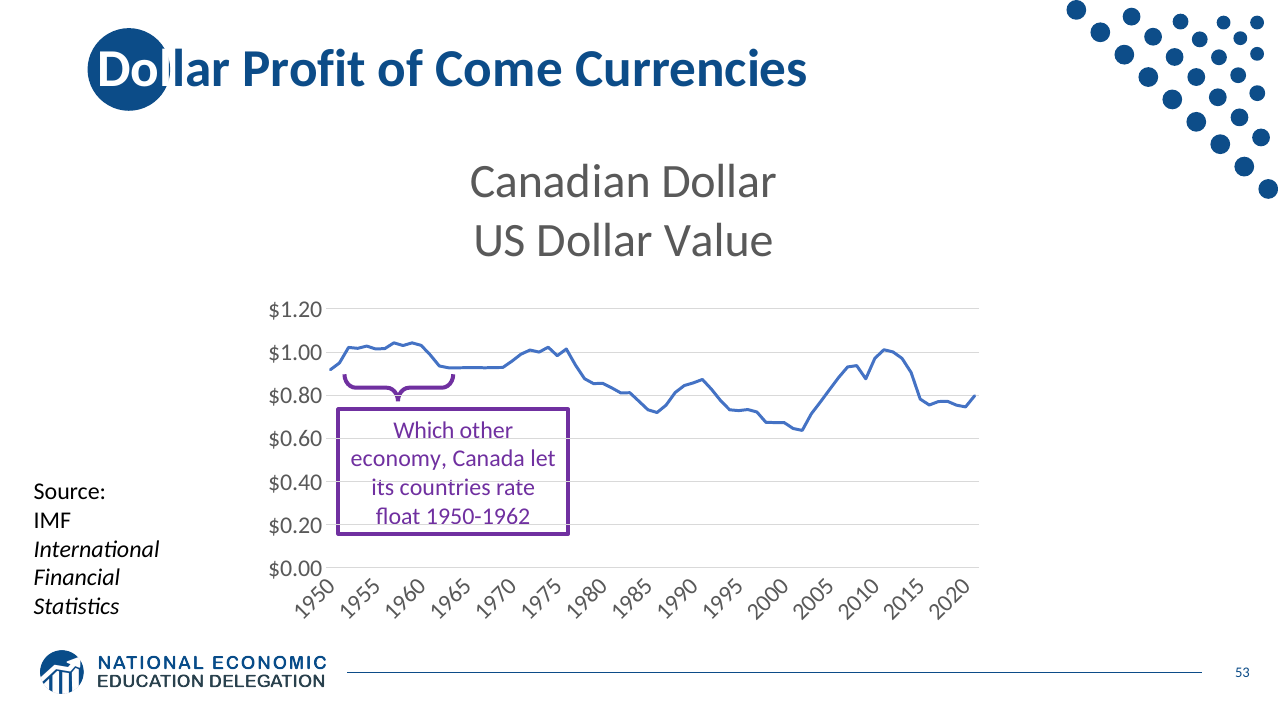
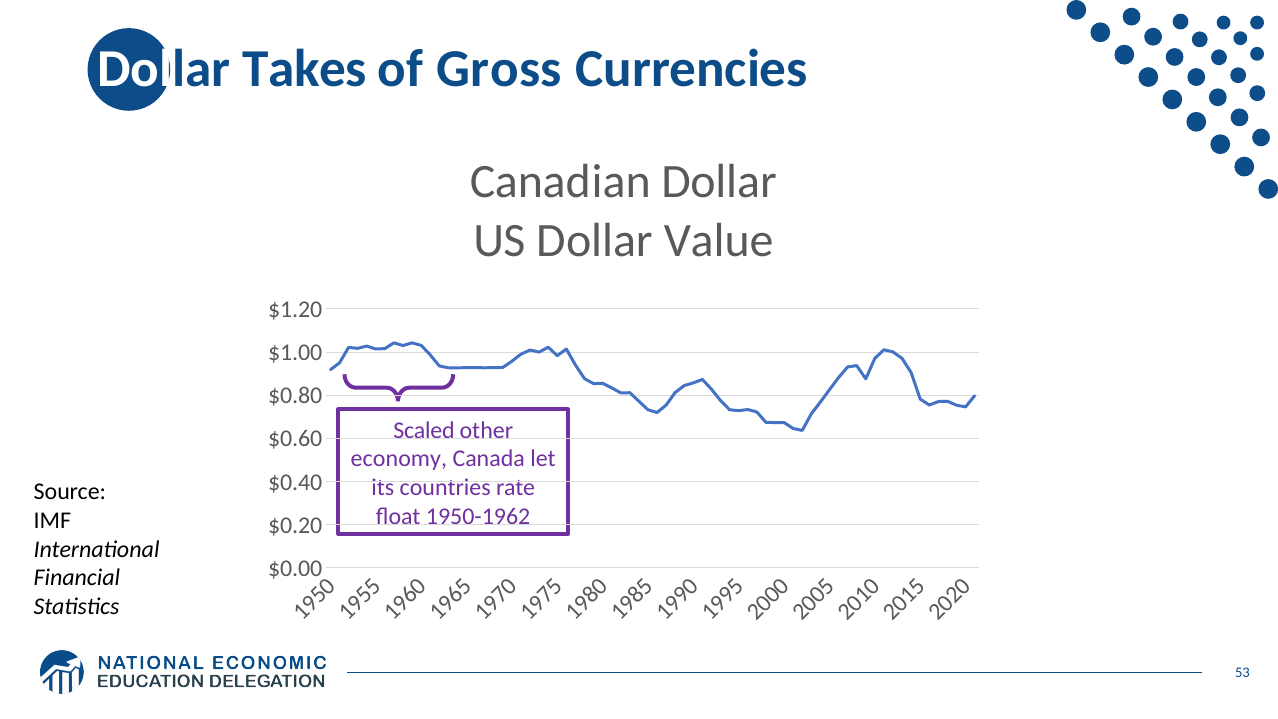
Profit: Profit -> Takes (304, 69)
Come: Come -> Gross (499, 69)
Which: Which -> Scaled (424, 430)
